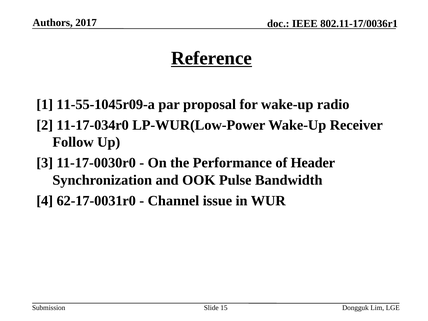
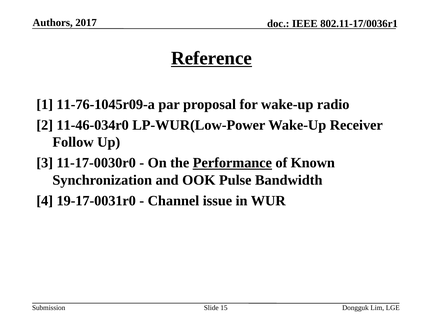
11-55-1045r09-a: 11-55-1045r09-a -> 11-76-1045r09-a (106, 104)
11-17-034r0: 11-17-034r0 -> 11-46-034r0 (93, 125)
Performance underline: none -> present (232, 163)
Header: Header -> Known (313, 163)
62-17-0031r0: 62-17-0031r0 -> 19-17-0031r0 (96, 201)
